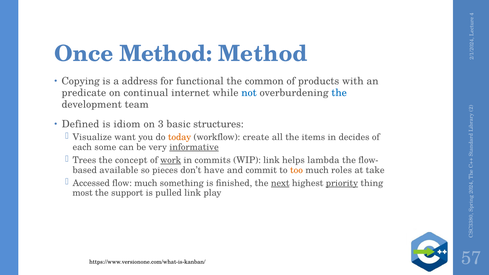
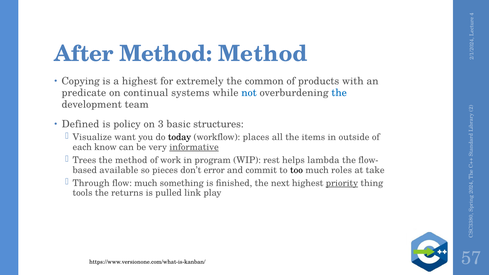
Once: Once -> After (84, 54)
a address: address -> highest (140, 81)
functional: functional -> extremely (200, 81)
internet: internet -> systems (190, 93)
idiom: idiom -> policy (127, 124)
today colour: orange -> black (180, 137)
create: create -> places (256, 137)
decides: decides -> outside (354, 137)
some: some -> know (105, 147)
the concept: concept -> method (131, 160)
work underline: present -> none (171, 160)
commits: commits -> program (213, 160)
WIP link: link -> rest (271, 160)
have: have -> error (214, 170)
too colour: orange -> black (297, 170)
Accessed: Accessed -> Through (91, 183)
next underline: present -> none (280, 183)
most: most -> tools (83, 193)
support: support -> returns (127, 193)
